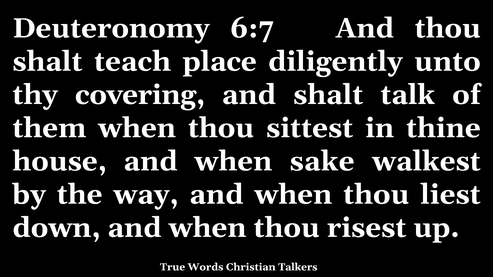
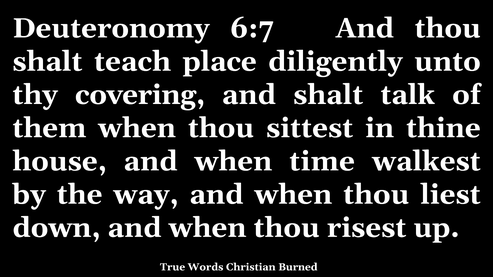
sake: sake -> time (322, 161)
Talkers: Talkers -> Burned (298, 267)
